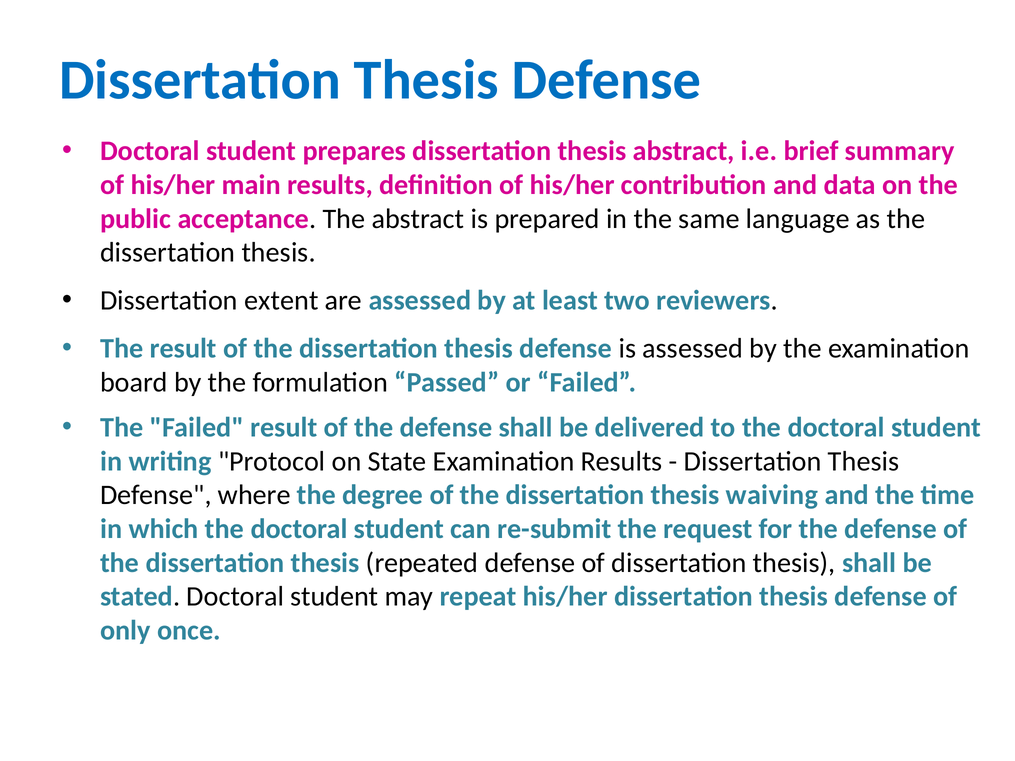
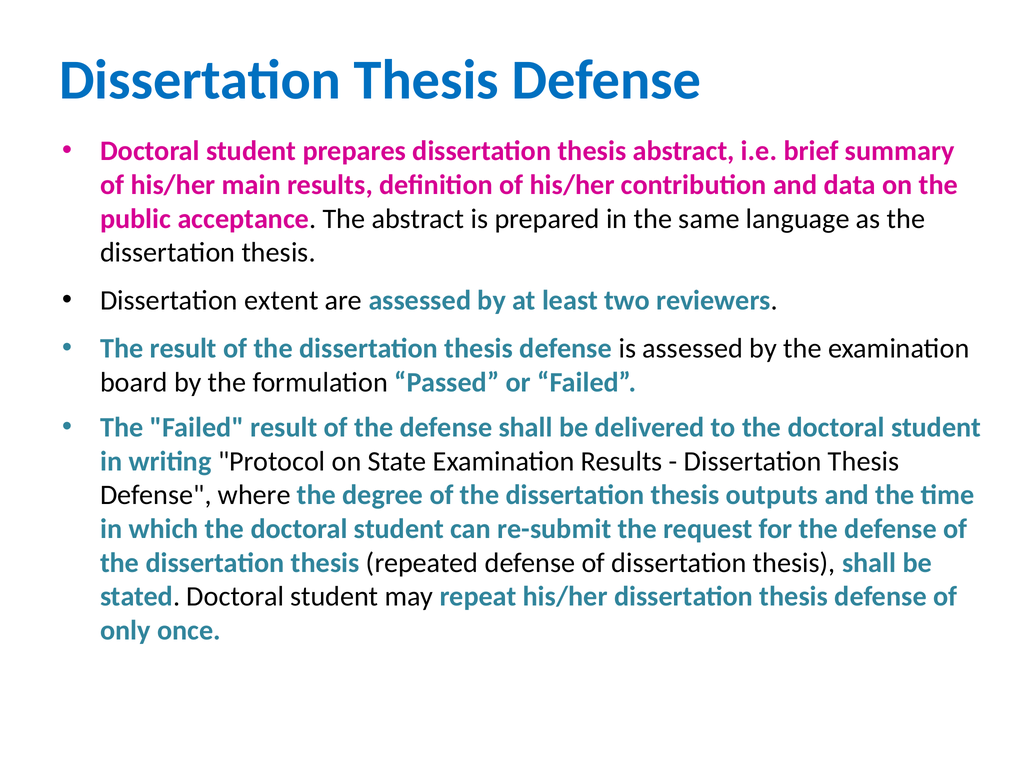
waiving: waiving -> outputs (772, 495)
